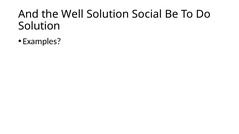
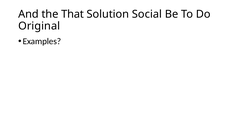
Well: Well -> That (73, 14)
Solution: Solution -> Original (39, 26)
